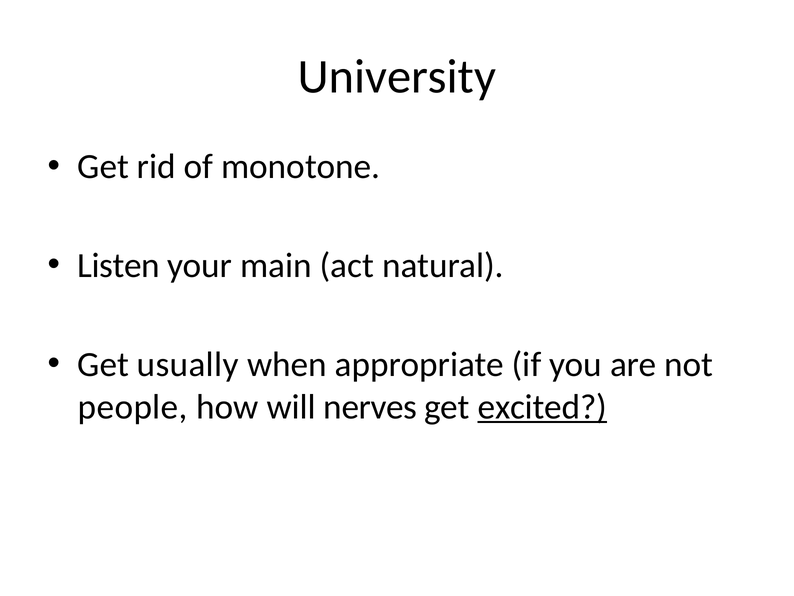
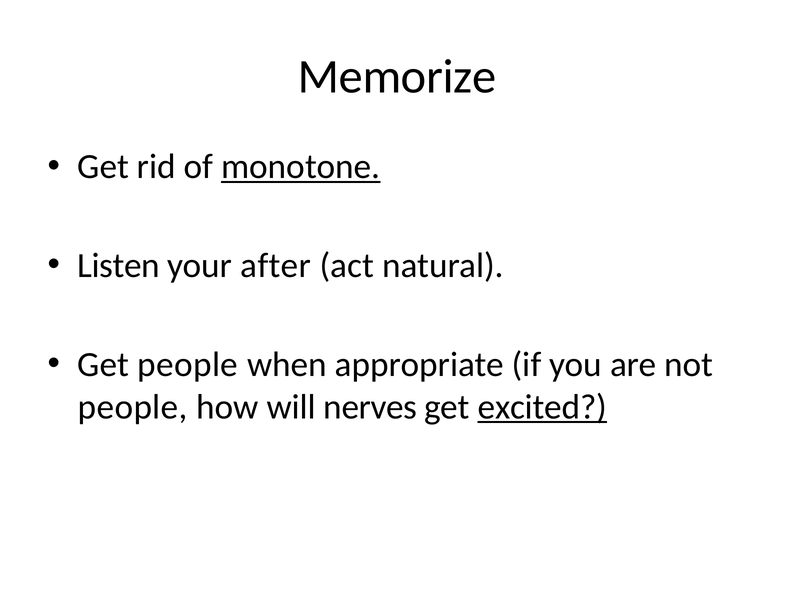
University: University -> Memorize (397, 77)
monotone underline: none -> present (301, 167)
main: main -> after (276, 265)
Get usually: usually -> people (188, 364)
